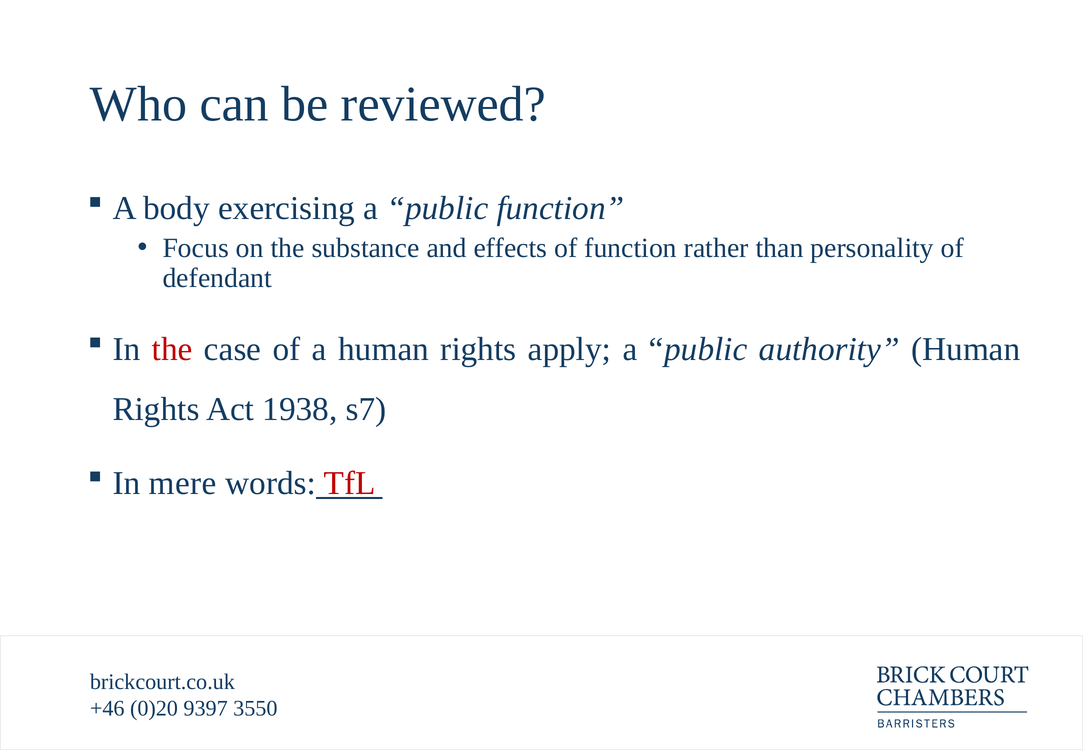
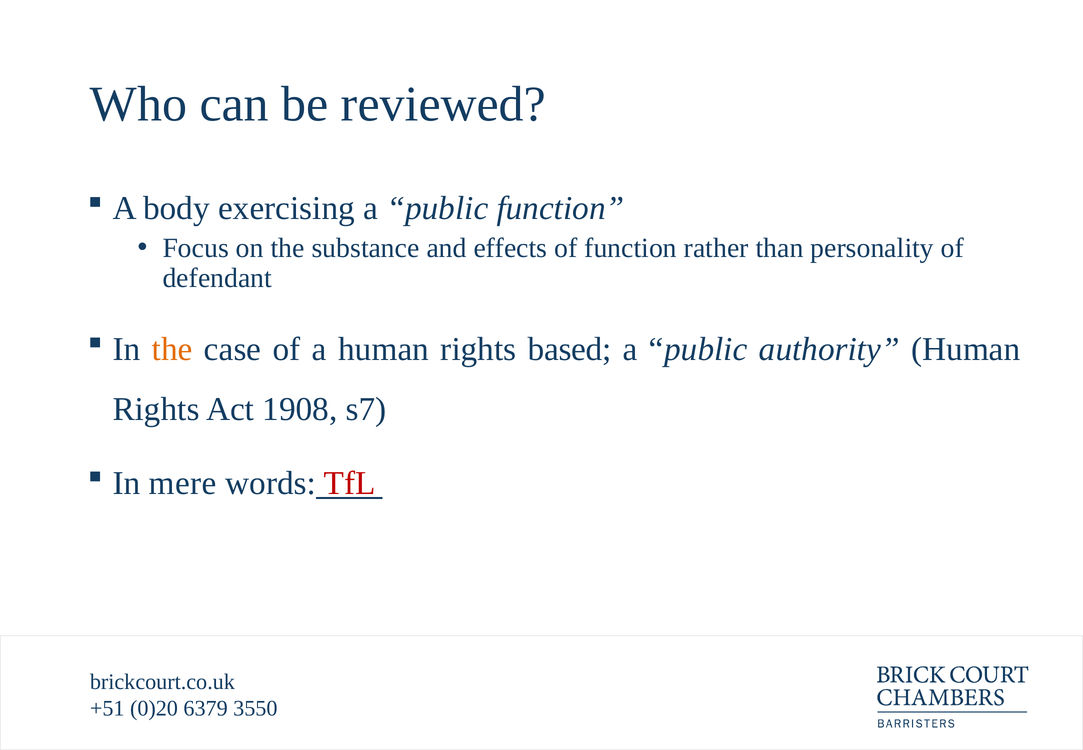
the colour: red -> orange (172, 349)
apply: apply -> based (570, 349)
1938: 1938 -> 1908 (300, 409)
+46: +46 -> +51 (107, 708)
9397: 9397 -> 6379 (206, 708)
